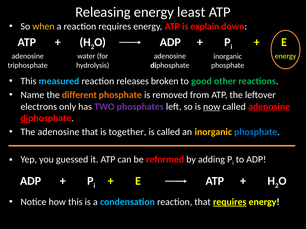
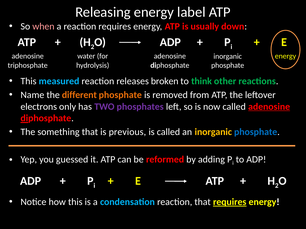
least: least -> label (191, 12)
when colour: yellow -> pink (43, 26)
explain: explain -> usually (205, 26)
good: good -> think (202, 81)
now underline: present -> none (212, 107)
The adenosine: adenosine -> something (59, 132)
together: together -> previous (127, 132)
